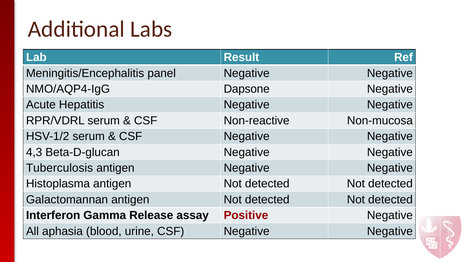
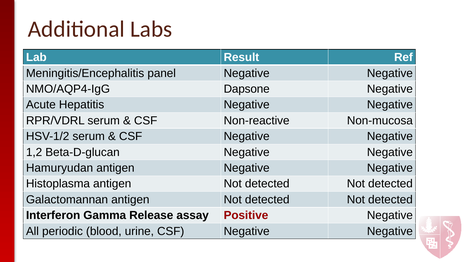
4,3: 4,3 -> 1,2 (34, 152)
Tuberculosis: Tuberculosis -> Hamuryudan (60, 168)
aphasia: aphasia -> periodic (62, 231)
